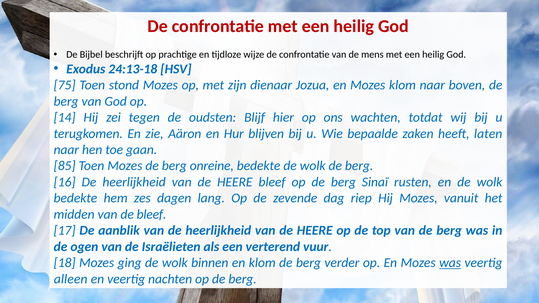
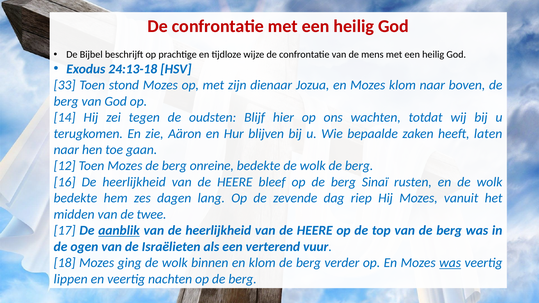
75: 75 -> 33 (65, 85)
85: 85 -> 12 (65, 166)
de bleef: bleef -> twee (152, 214)
aanblik underline: none -> present (119, 231)
alleen: alleen -> lippen (71, 279)
